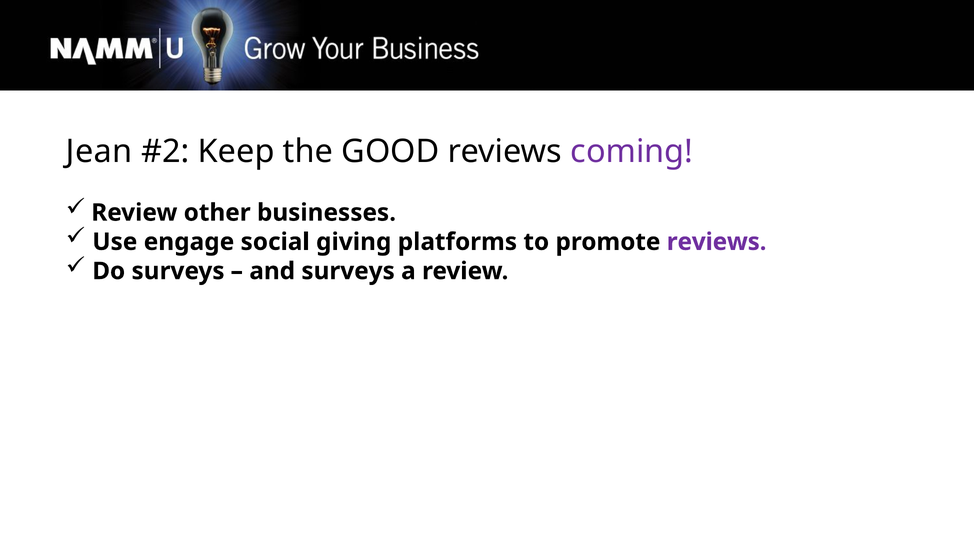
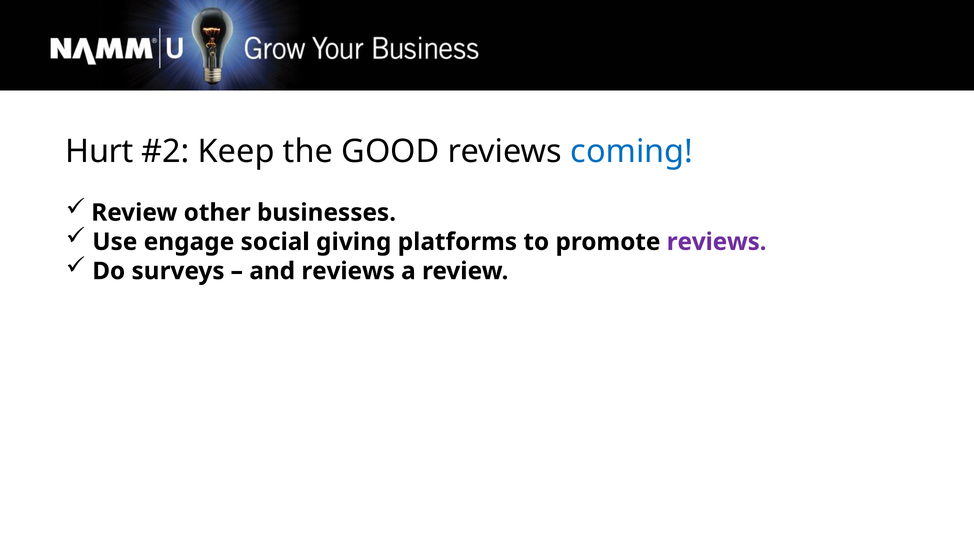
Jean: Jean -> Hurt (99, 152)
coming colour: purple -> blue (632, 152)
and surveys: surveys -> reviews (348, 271)
